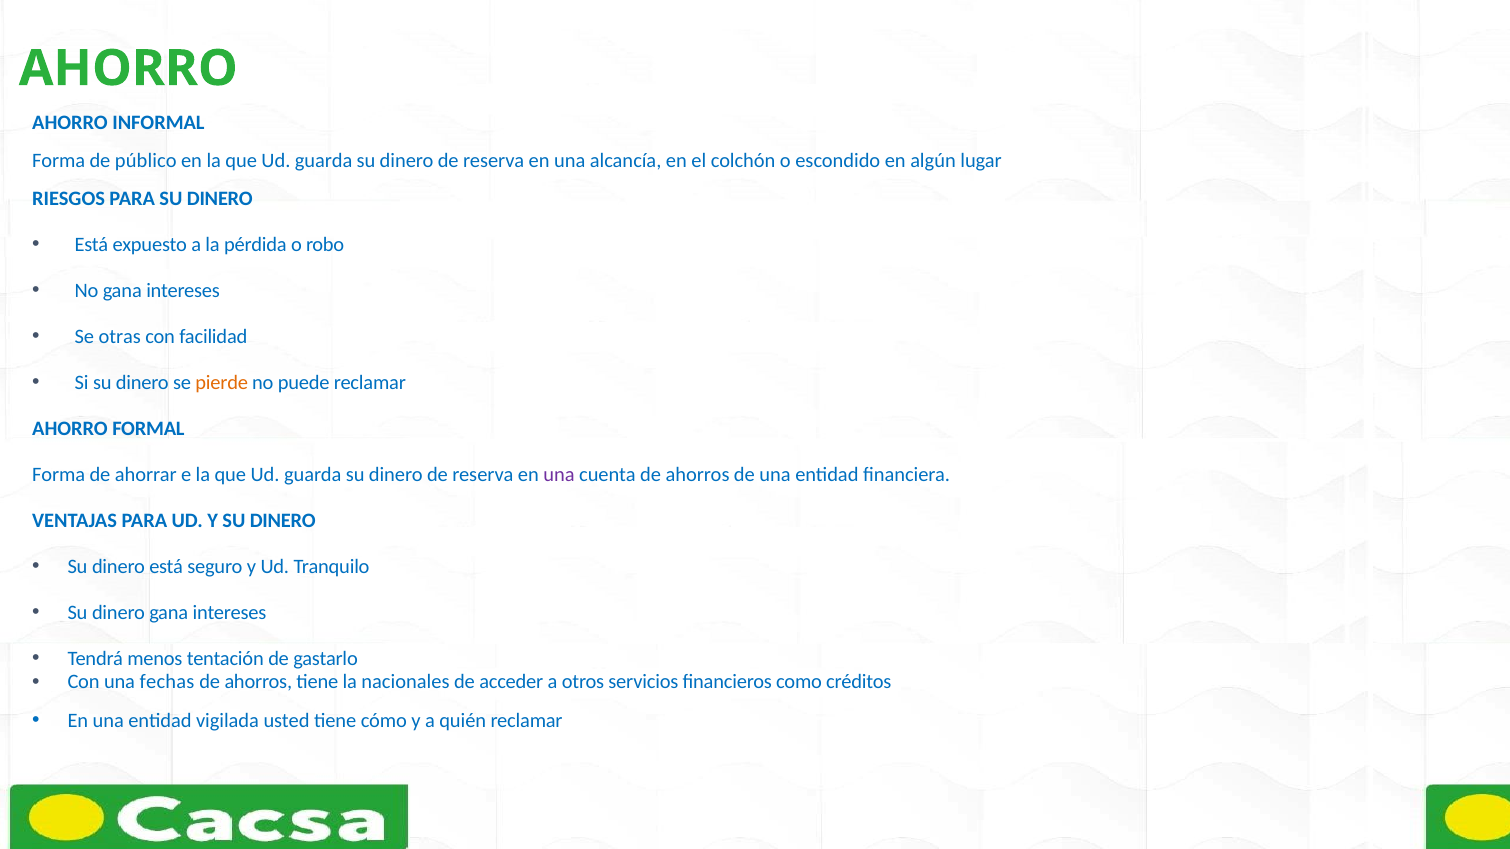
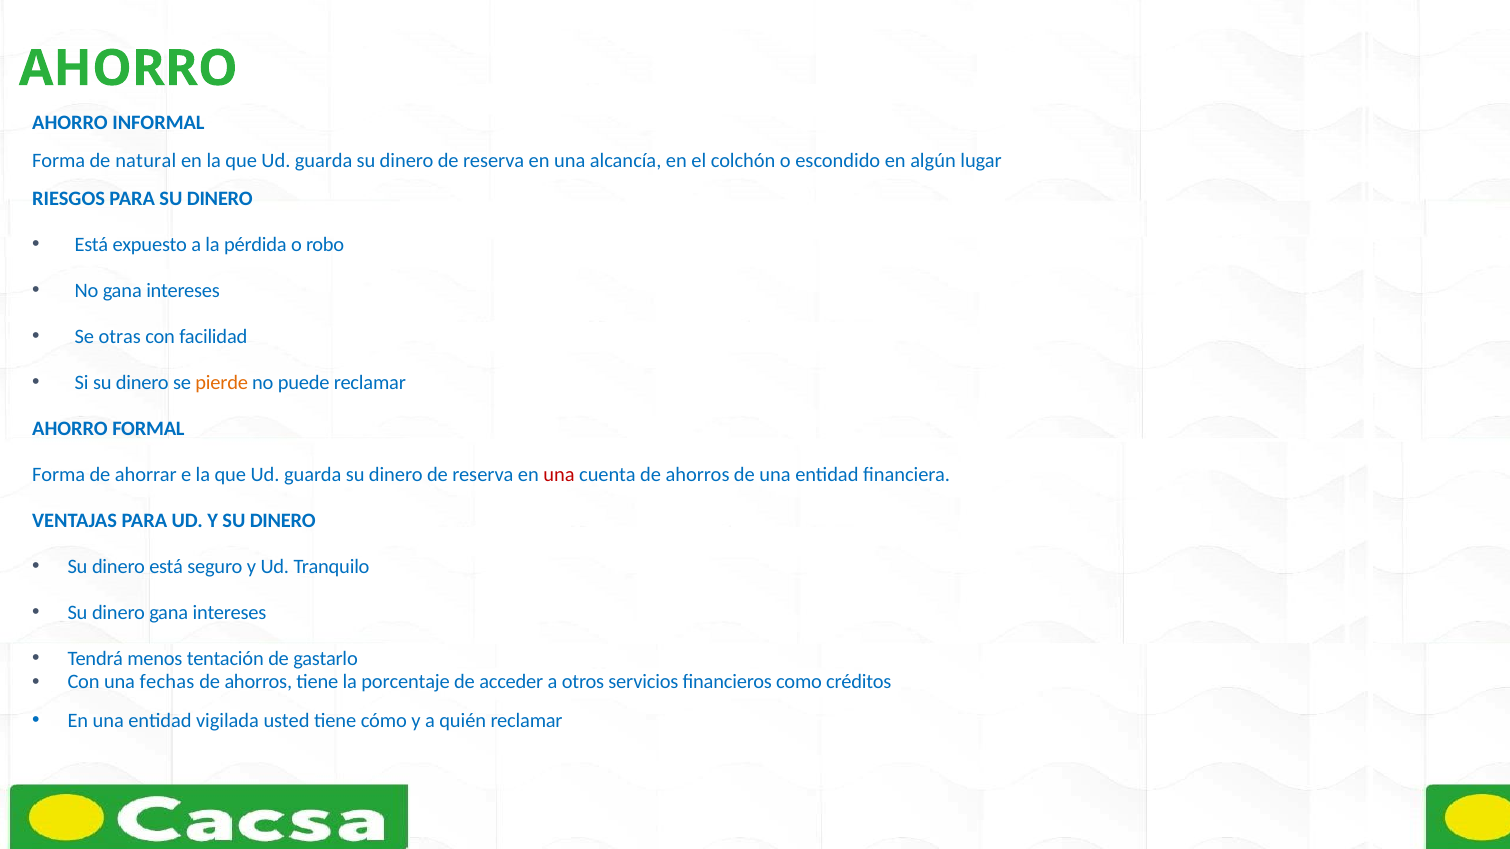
público: público -> natural (146, 161)
una colour: purple -> red (559, 475)
nacionales: nacionales -> porcentaje (406, 682)
